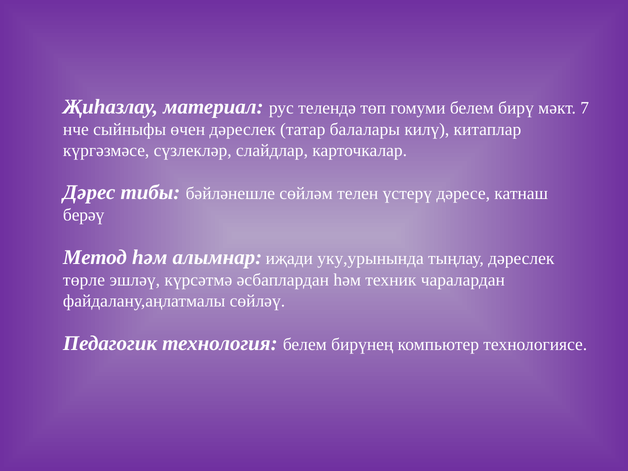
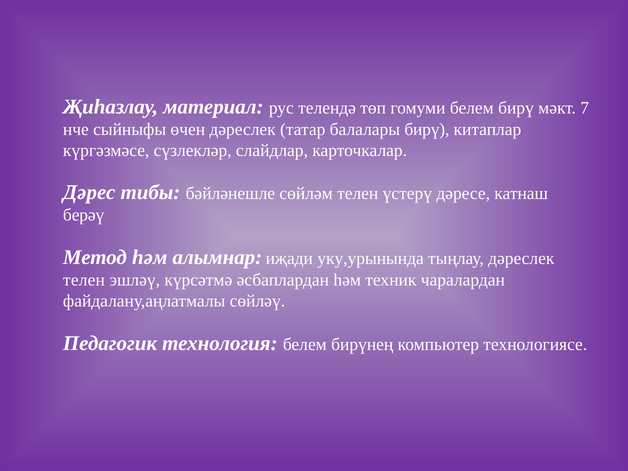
балалары килү: килү -> бирү (427, 129)
төрле: төрле -> телен (84, 280)
